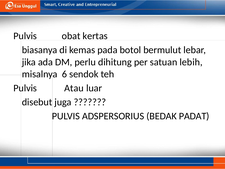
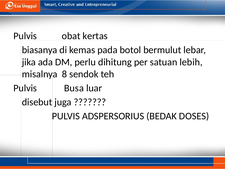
6: 6 -> 8 (64, 74)
Atau: Atau -> Busa (74, 88)
PADAT: PADAT -> DOSES (194, 116)
